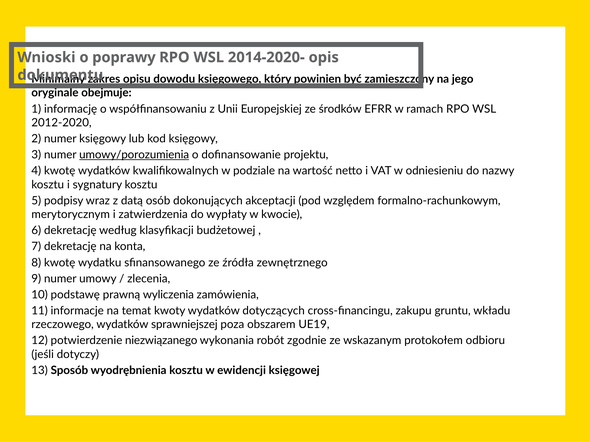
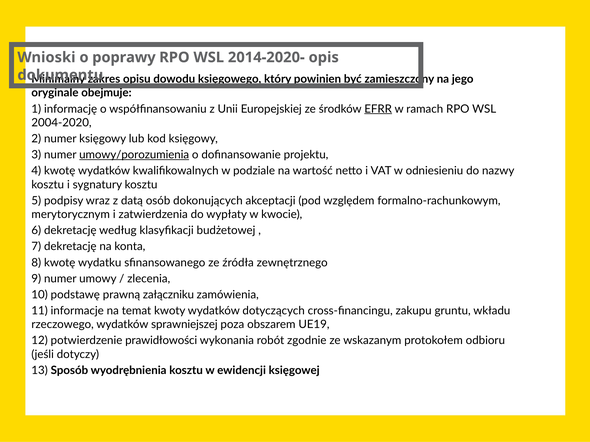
EFRR underline: none -> present (378, 109)
2012-2020: 2012-2020 -> 2004-2020 (61, 123)
wyliczenia: wyliczenia -> załączniku (168, 295)
niezwiązanego: niezwiązanego -> prawidłowości (161, 341)
